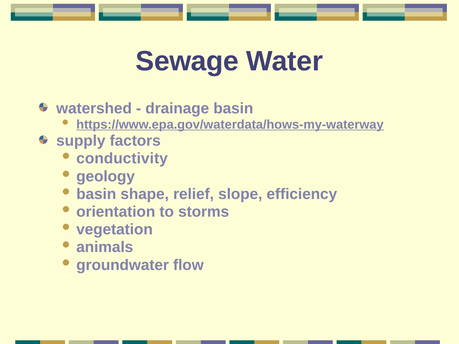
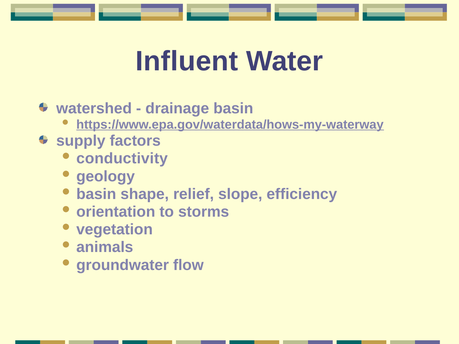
Sewage: Sewage -> Influent (187, 61)
